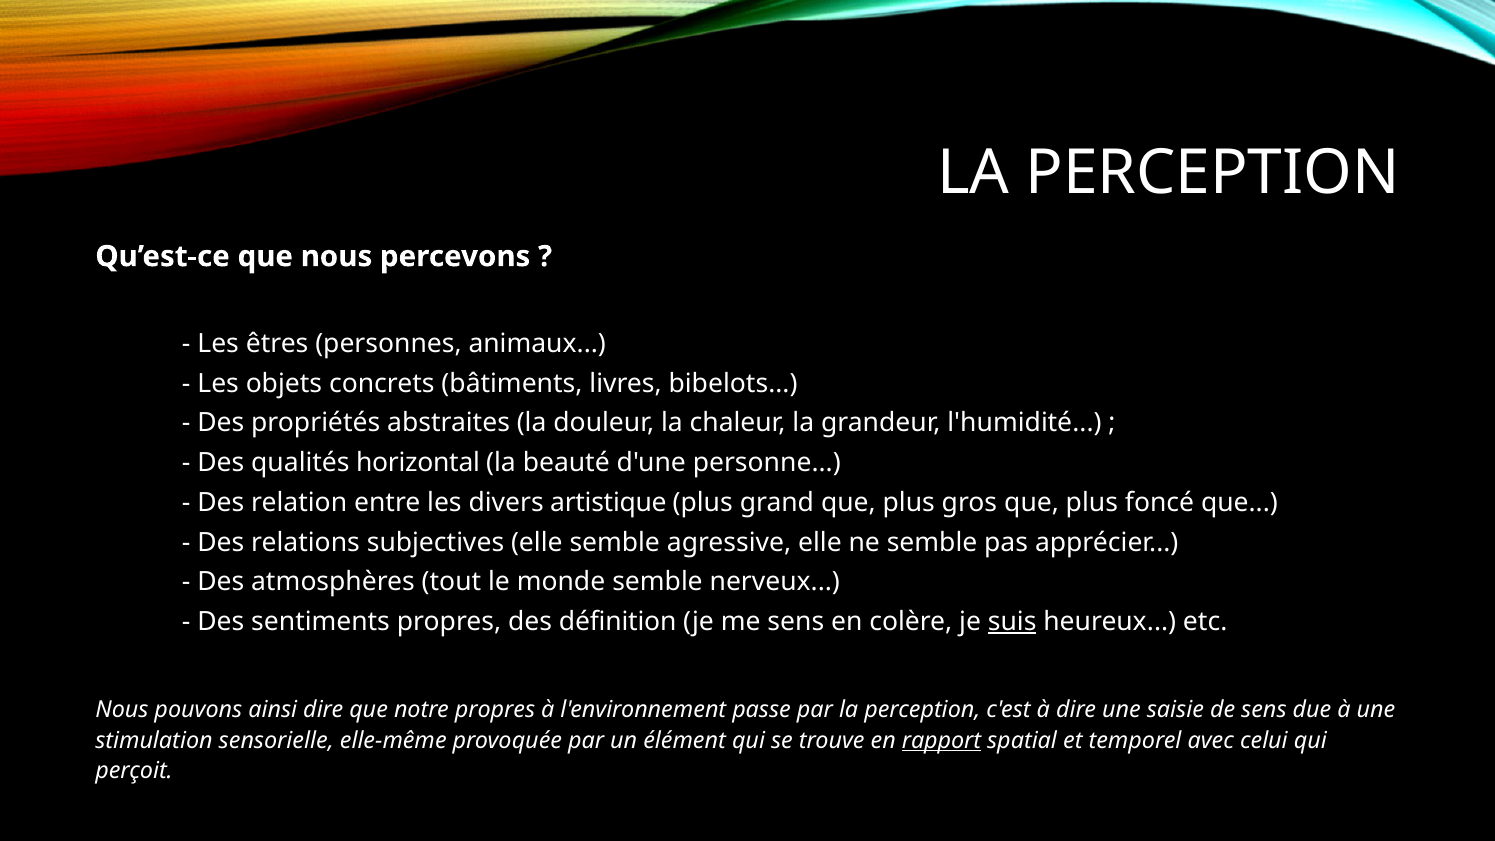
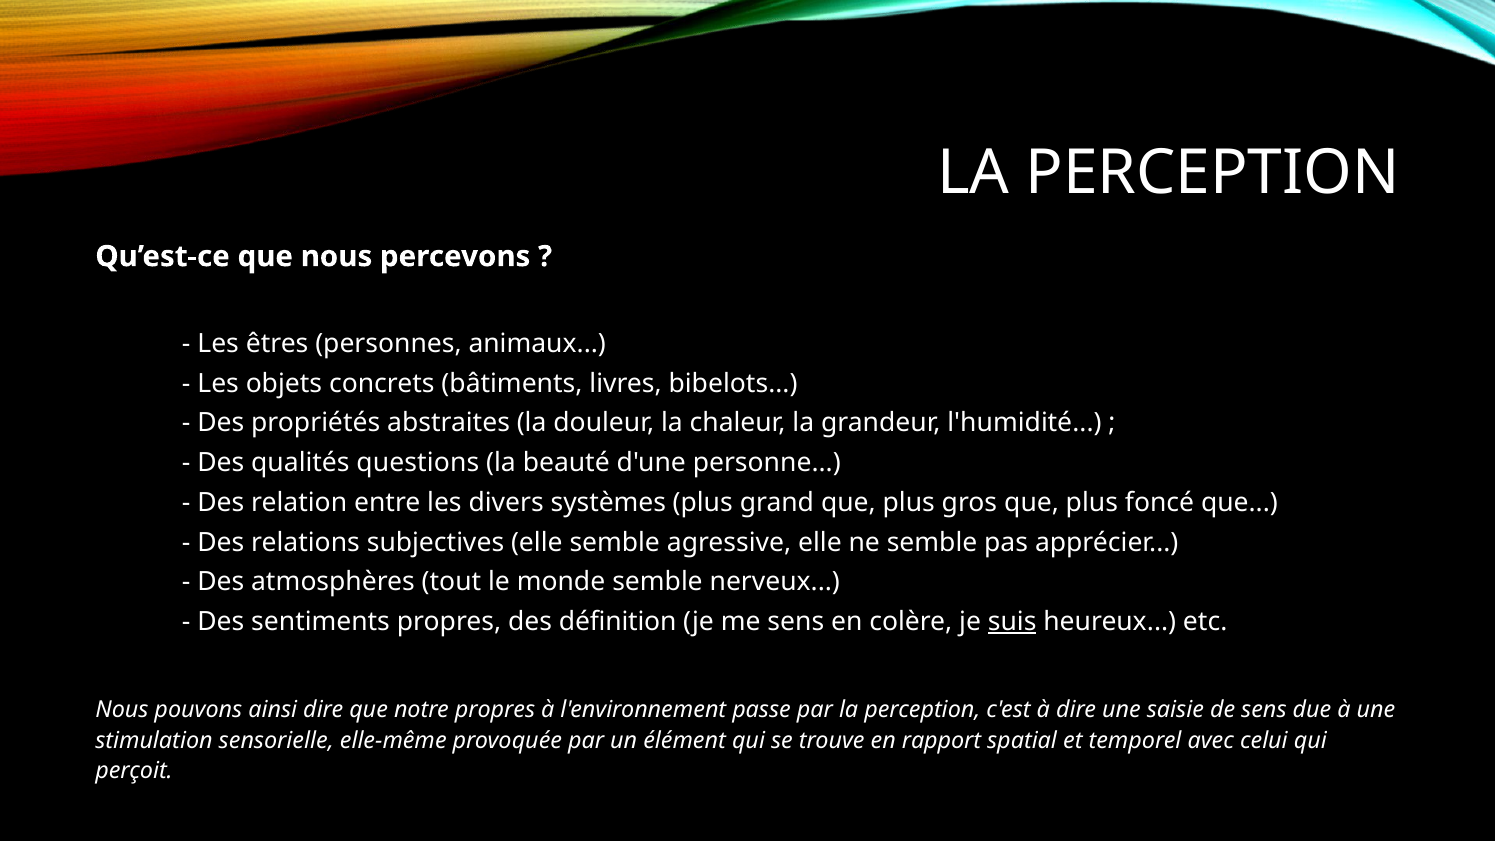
horizontal: horizontal -> questions (418, 463)
artistique: artistique -> systèmes (608, 503)
rapport underline: present -> none (942, 740)
